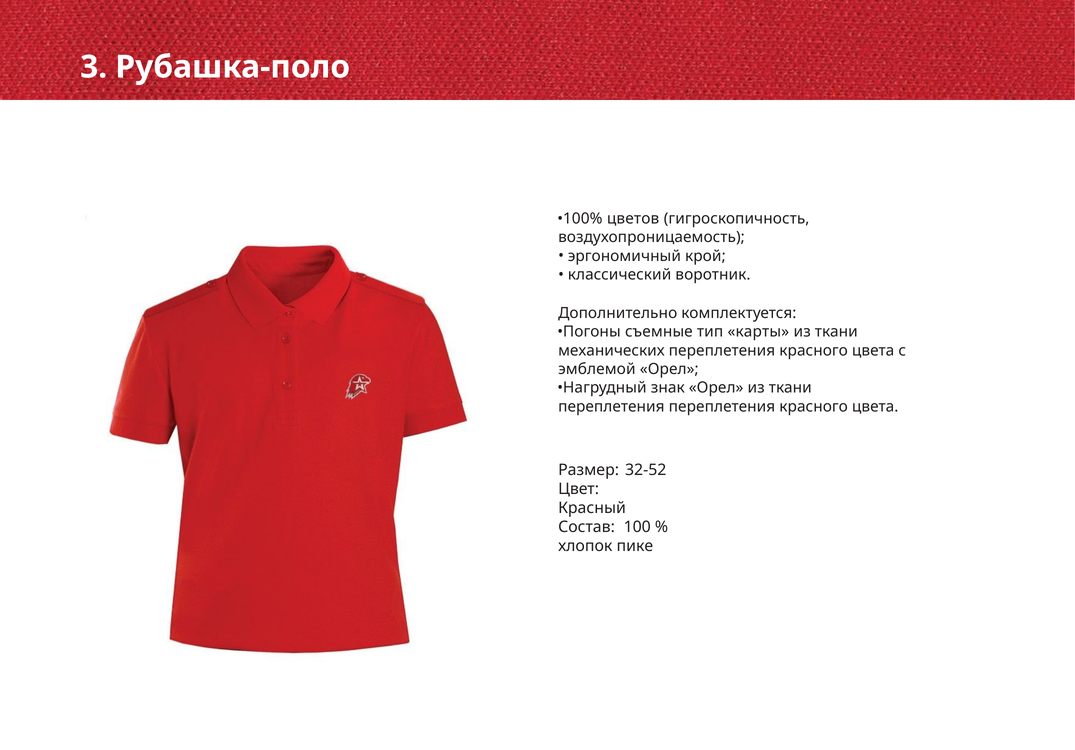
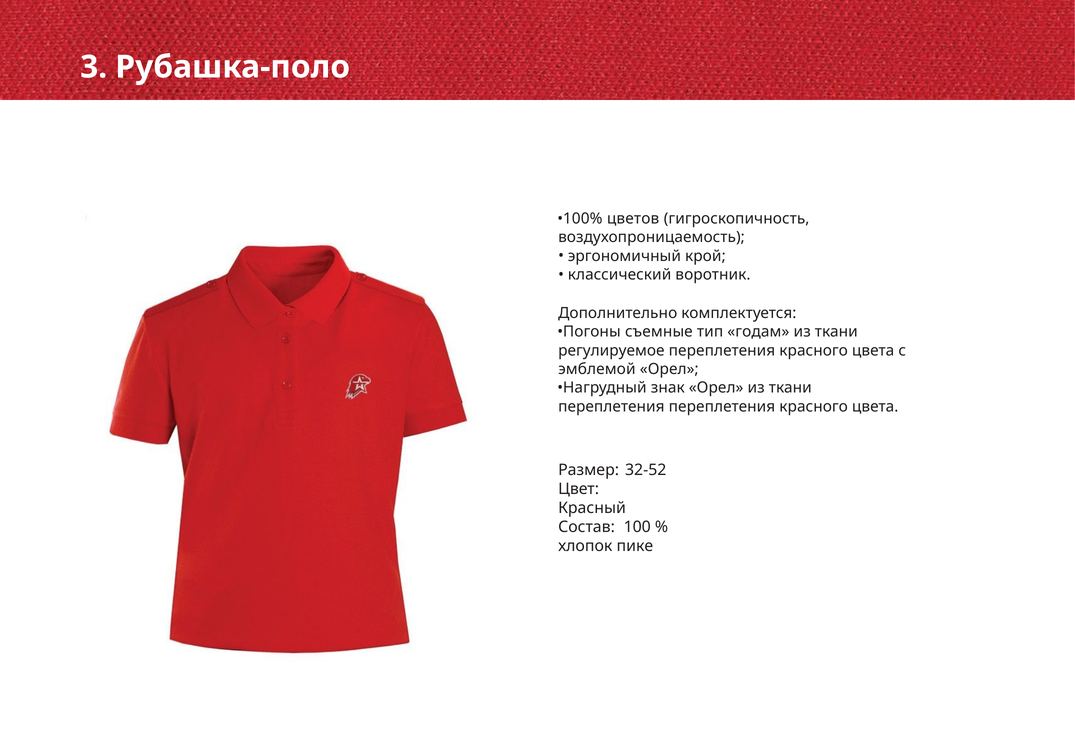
карты: карты -> годам (758, 332)
механических: механических -> регулируемое (611, 351)
